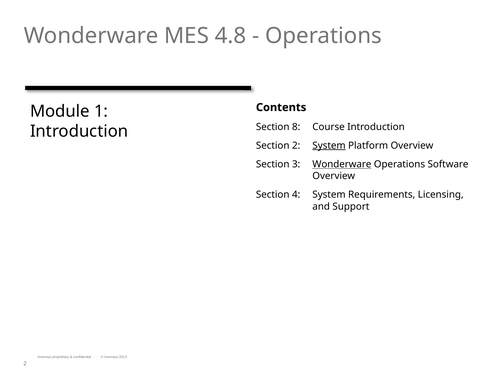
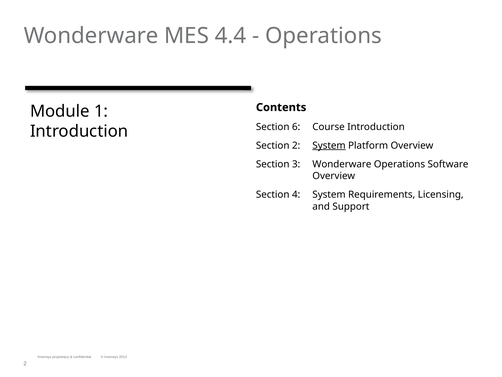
4.8: 4.8 -> 4.4 (231, 36)
8: 8 -> 6 (296, 127)
Wonderware underline: present -> none (342, 164)
